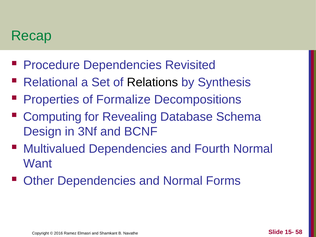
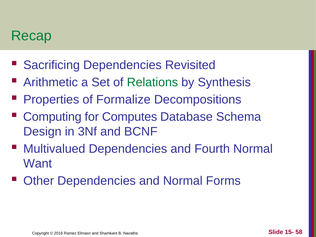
Procedure: Procedure -> Sacrificing (52, 65)
Relational: Relational -> Arithmetic (51, 82)
Relations colour: black -> green (152, 82)
Revealing: Revealing -> Computes (130, 117)
